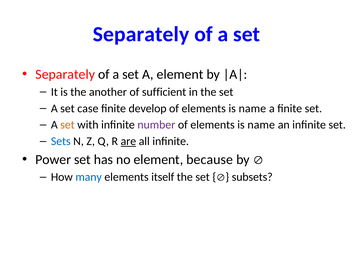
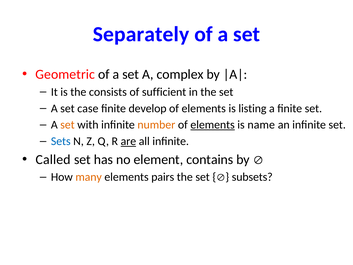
Separately: Separately -> Geometric (65, 74)
A element: element -> complex (180, 74)
another: another -> consists (108, 92)
name: name -> listing (252, 108)
number colour: purple -> orange (156, 125)
elements underline: none -> present (213, 125)
Power: Power -> Called (53, 159)
because: because -> contains (210, 159)
many colour: blue -> orange (89, 177)
itself: itself -> pairs (163, 177)
